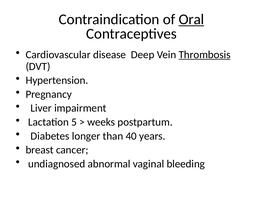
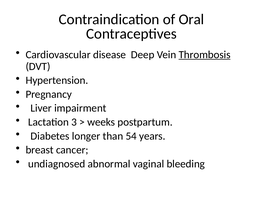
Oral underline: present -> none (191, 19)
5: 5 -> 3 (74, 122)
40: 40 -> 54 (131, 136)
